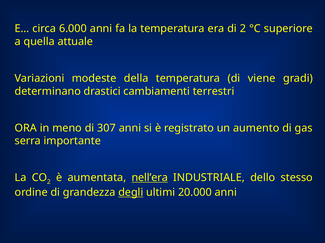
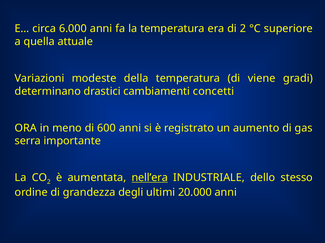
terrestri: terrestri -> concetti (214, 92)
307: 307 -> 600 (107, 128)
degli underline: present -> none (131, 193)
